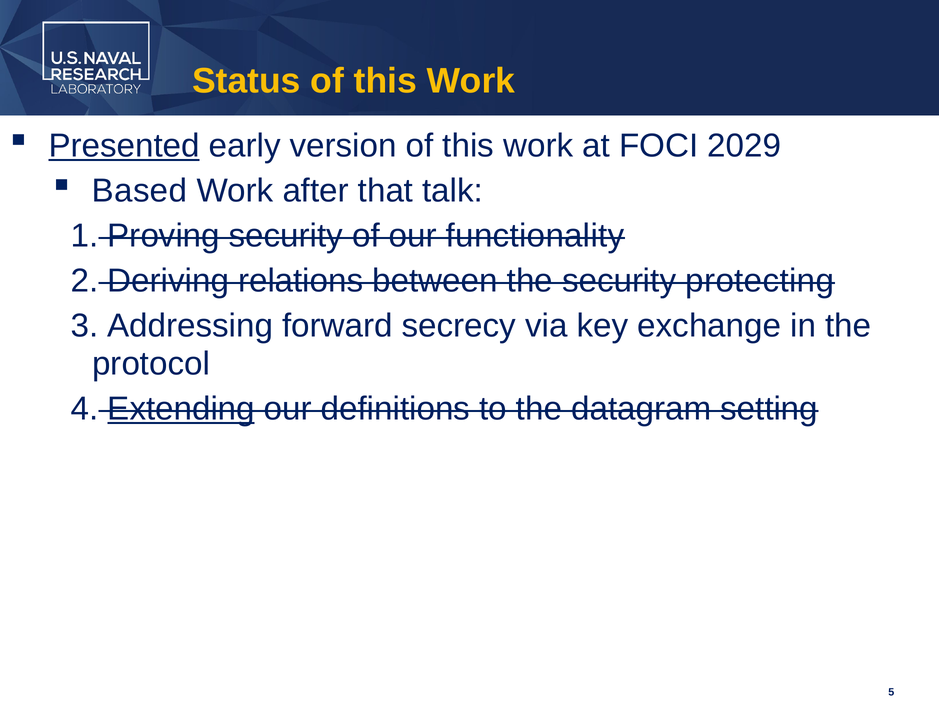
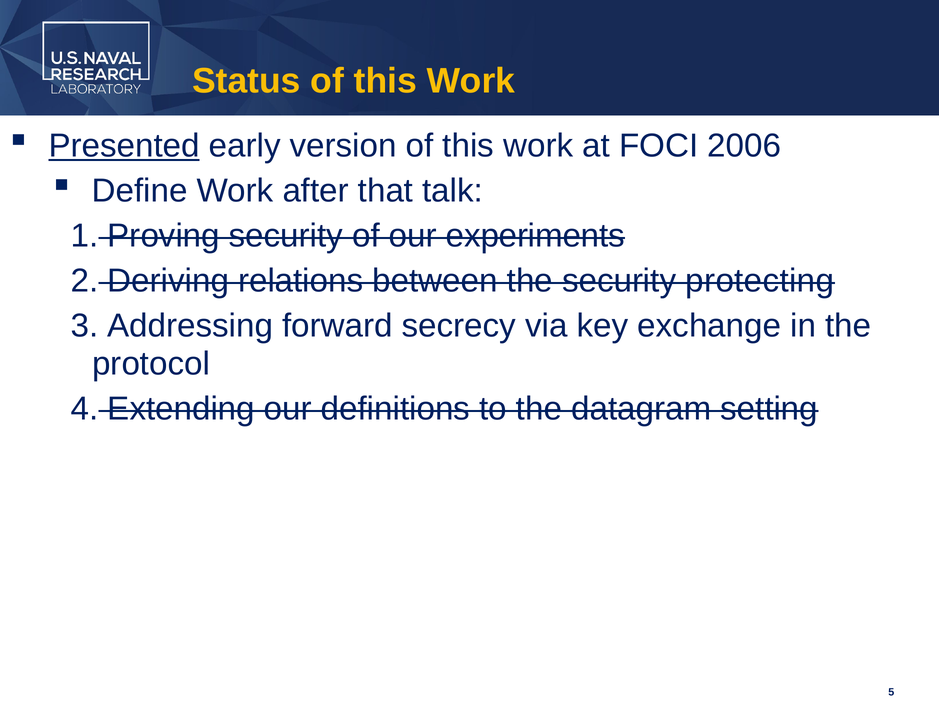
2029: 2029 -> 2006 (744, 146)
Based: Based -> Define (140, 191)
functionality: functionality -> experiments (535, 236)
Extending underline: present -> none (181, 409)
